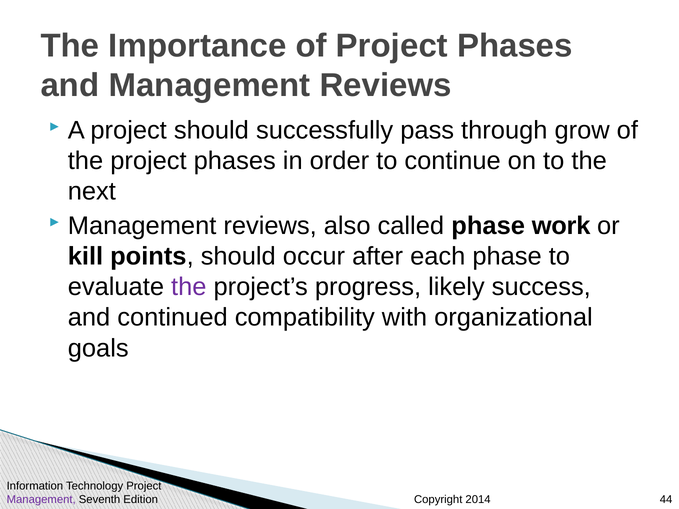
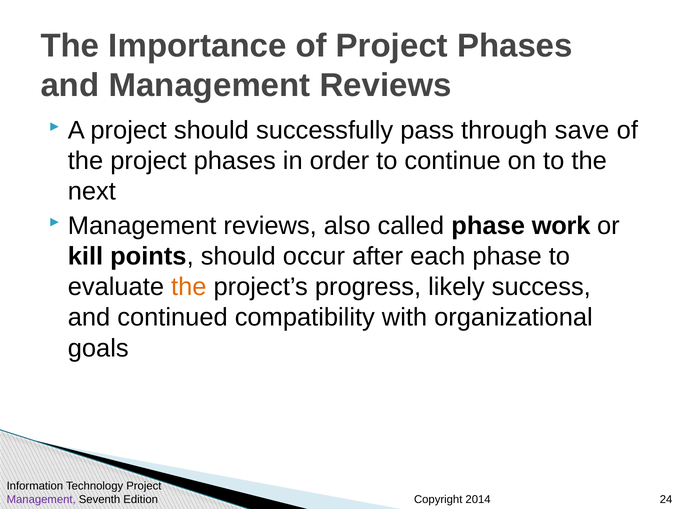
grow: grow -> save (582, 130)
the colour: purple -> orange (189, 287)
44: 44 -> 24 (666, 500)
